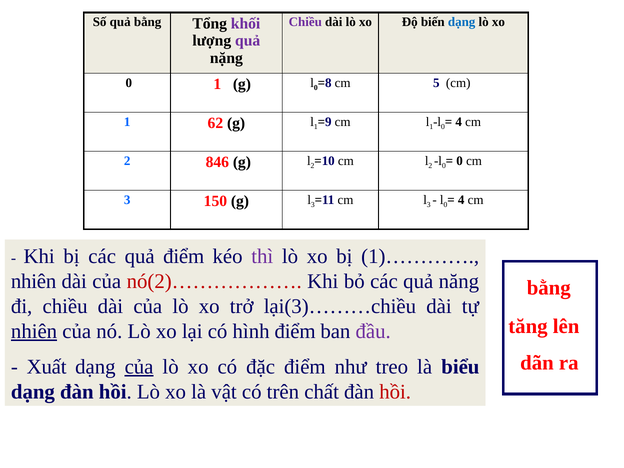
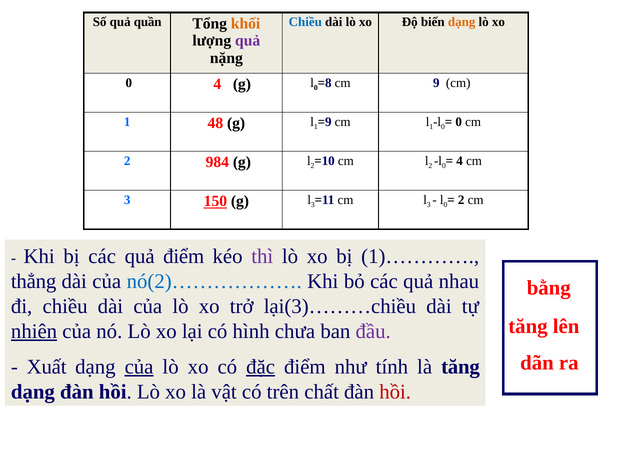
quả bằng: bằng -> quần (148, 22)
khối colour: purple -> orange (246, 24)
Chiều colour: purple -> blue (305, 22)
dạng colour: blue -> orange (462, 22)
0 1: 1 -> 4 (217, 84)
5: 5 -> 9 (436, 83)
62: 62 -> 48 (215, 123)
4: 4 -> 0 (459, 122)
846: 846 -> 984 (217, 162)
0: 0 -> 4 (460, 161)
150 underline: none -> present (215, 201)
4: 4 -> 2 (461, 200)
nhiên: nhiên -> thẳng (34, 282)
nó(2)……………… colour: red -> blue (214, 282)
năng: năng -> nhau (459, 282)
hình điểm: điểm -> chưa (295, 331)
đặc underline: none -> present (261, 367)
treo: treo -> tính (392, 367)
là biểu: biểu -> tăng (460, 367)
